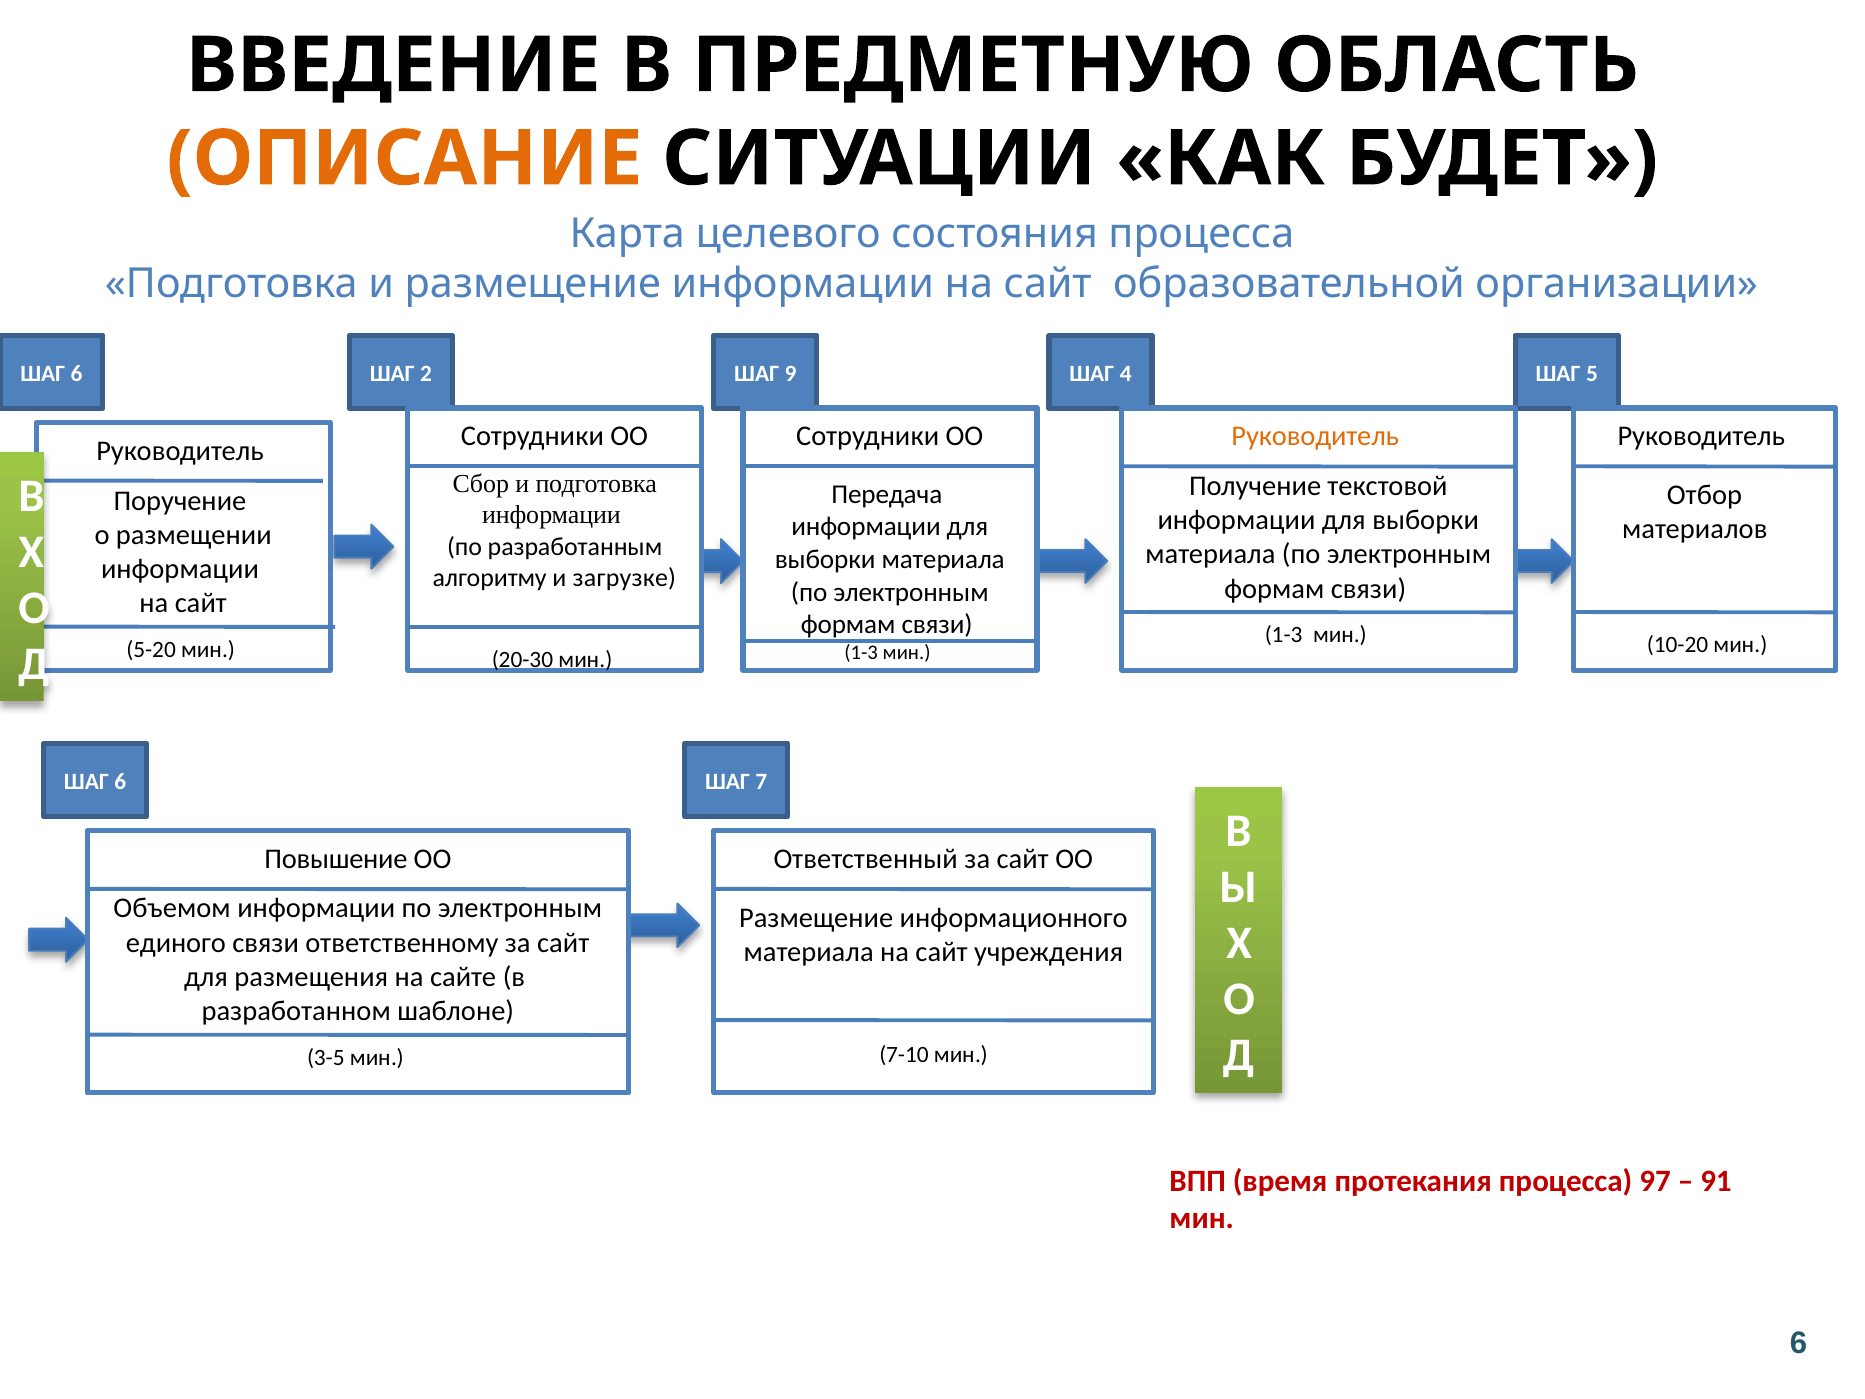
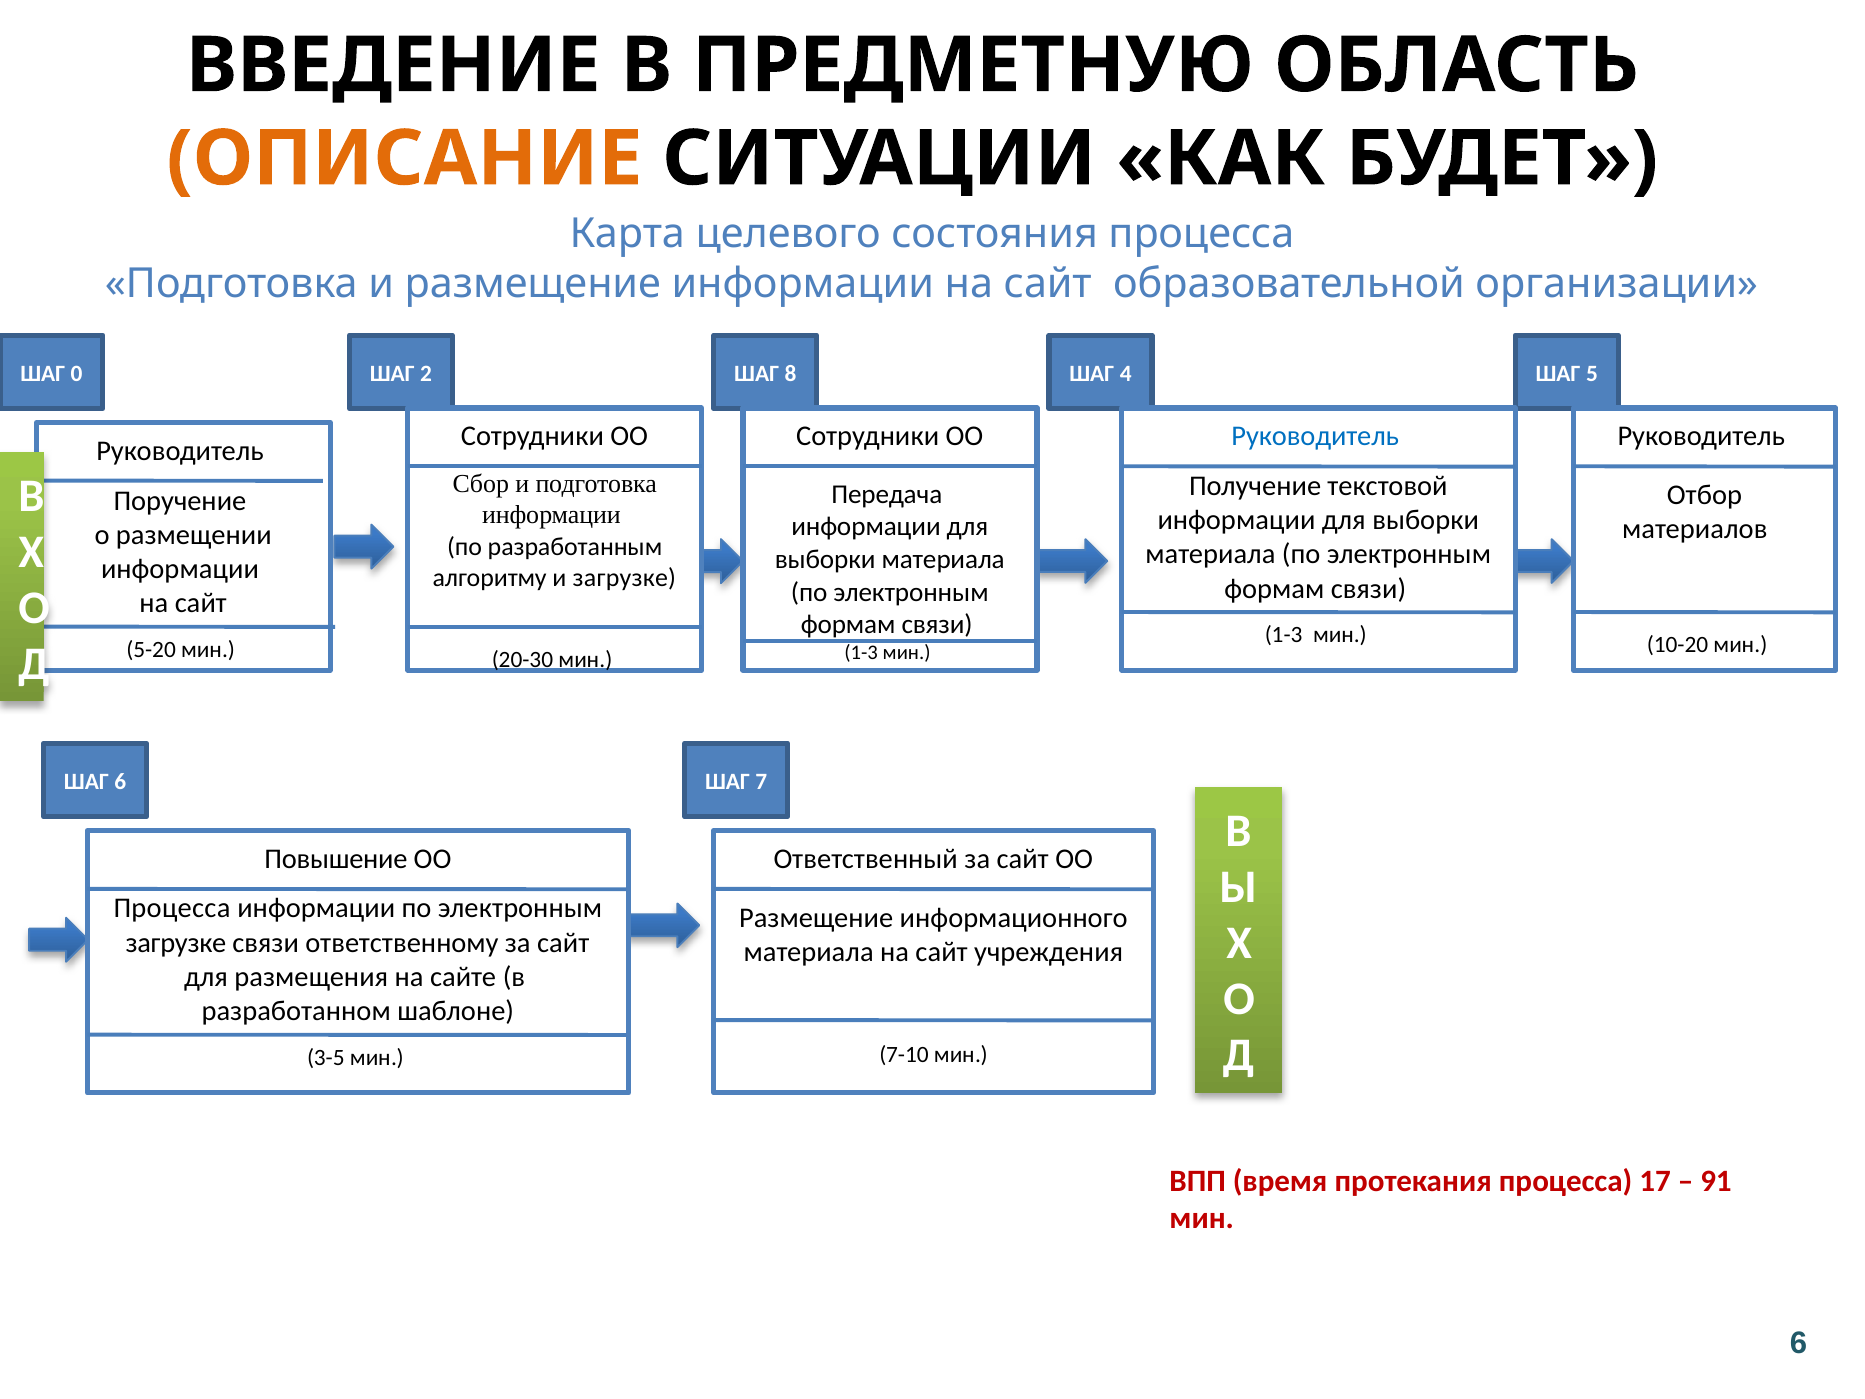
6: 6 -> 0 (77, 373)
9: 9 -> 8 (790, 373)
Руководитель colour: orange -> blue (1315, 436)
Объемом: Объемом -> Процесса (172, 908)
единого: единого -> загрузке (176, 943)
97: 97 -> 17 (1655, 1181)
